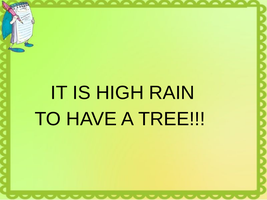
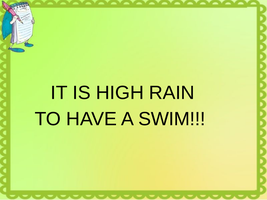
TREE: TREE -> SWIM (172, 119)
